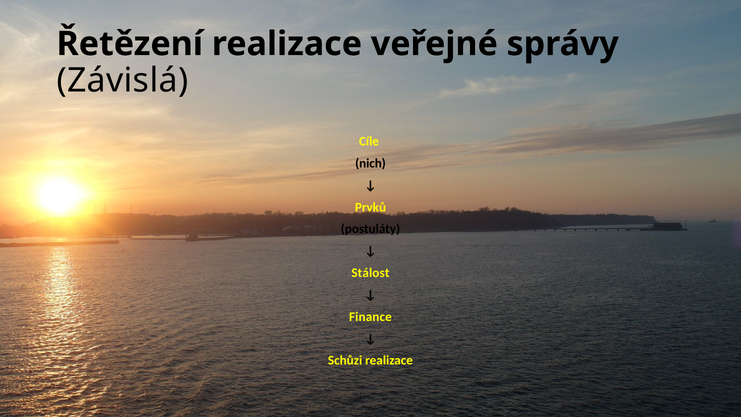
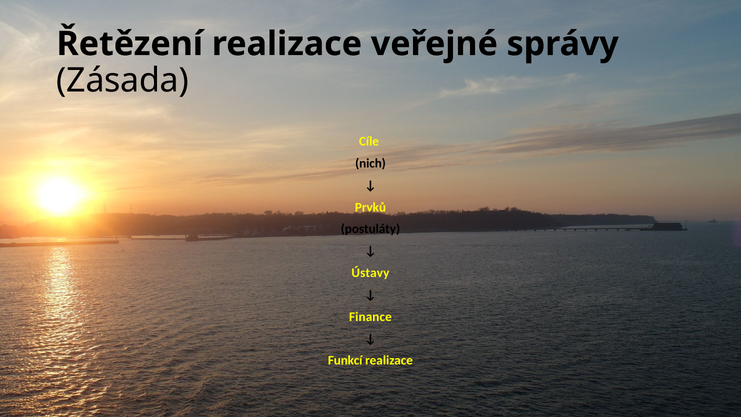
Závislá: Závislá -> Zásada (123, 81)
Stálost: Stálost -> Ústavy (370, 273)
Schůzi: Schůzi -> Funkcí (345, 360)
